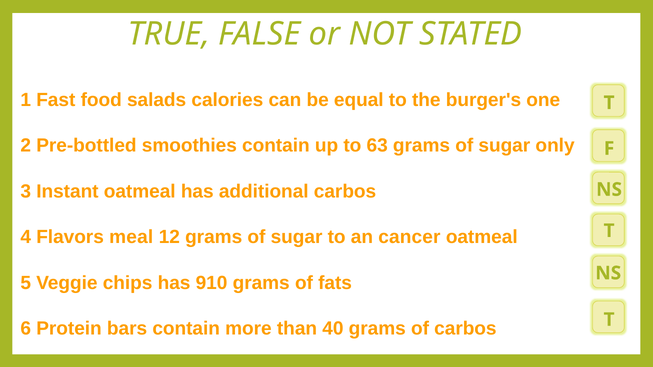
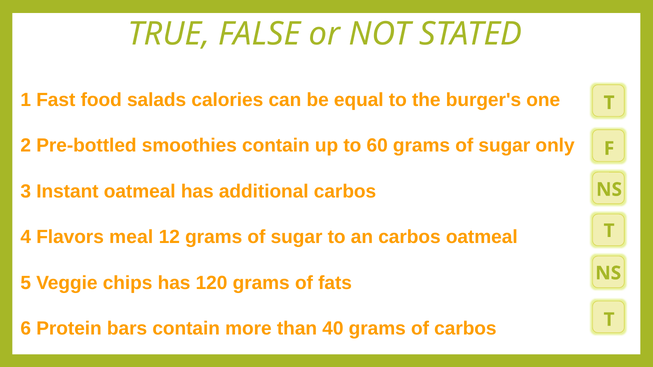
63: 63 -> 60 (377, 146)
an cancer: cancer -> carbos (409, 237)
910: 910 -> 120 (212, 283)
